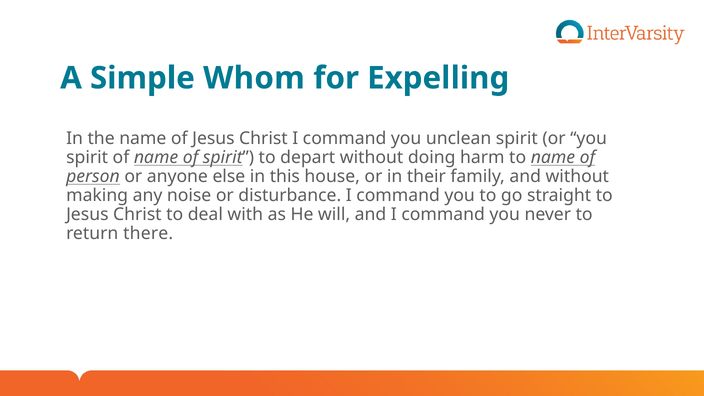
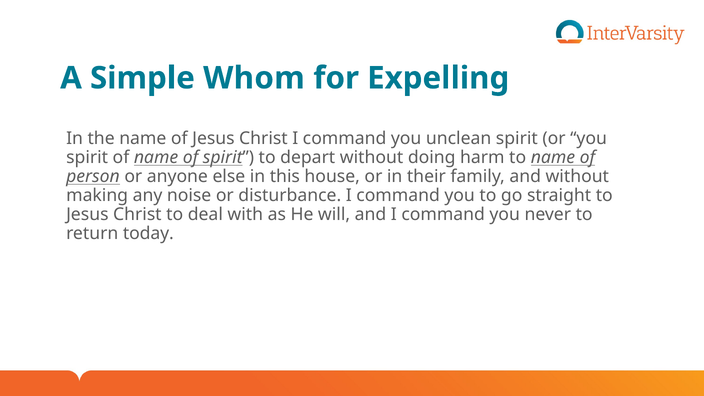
there: there -> today (148, 233)
